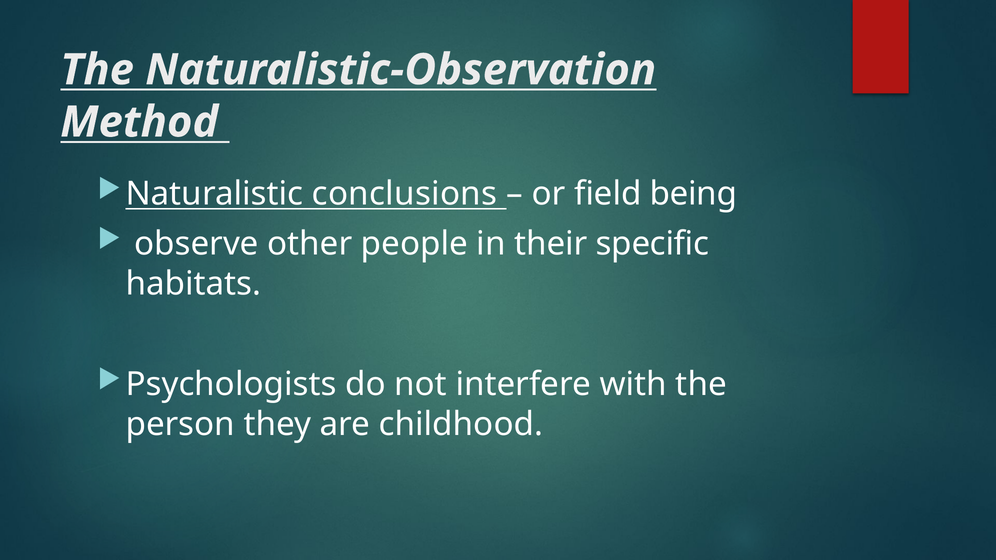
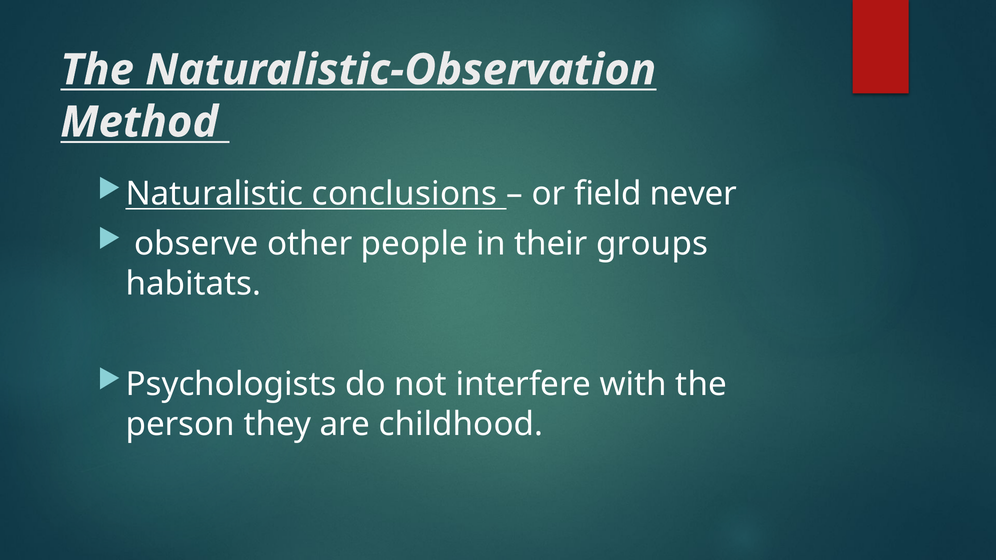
being: being -> never (693, 194)
specific: specific -> groups (652, 244)
